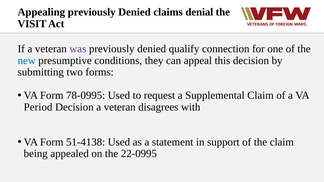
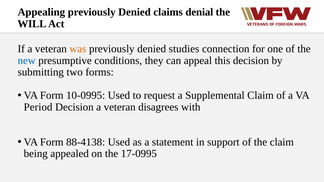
VISIT: VISIT -> WILL (32, 24)
was colour: purple -> orange (78, 49)
qualify: qualify -> studies (184, 49)
78-0995: 78-0995 -> 10-0995 (86, 96)
51-4138: 51-4138 -> 88-4138 (86, 142)
22-0995: 22-0995 -> 17-0995 (139, 154)
